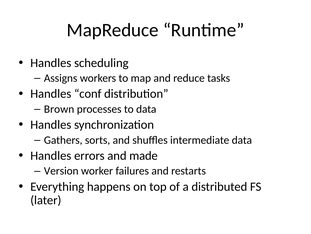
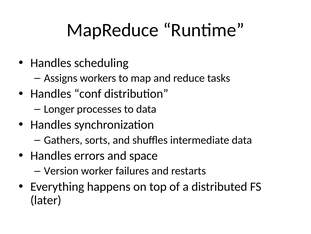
Brown: Brown -> Longer (59, 109)
made: made -> space (143, 155)
